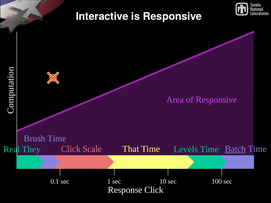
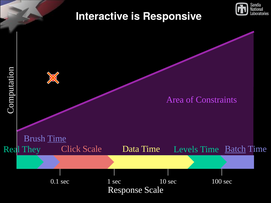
of Responsive: Responsive -> Constraints (216, 100)
Time underline: none -> present (57, 139)
That: That -> Data (131, 149)
Response Click: Click -> Scale (154, 190)
